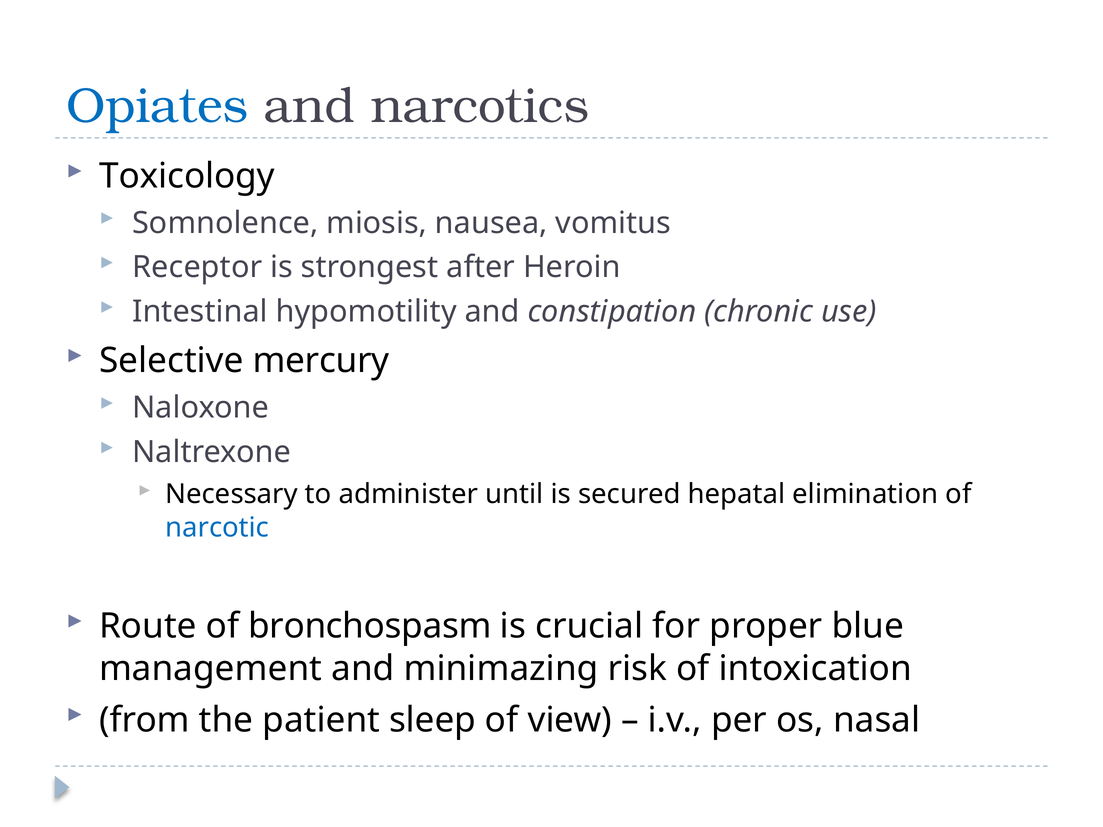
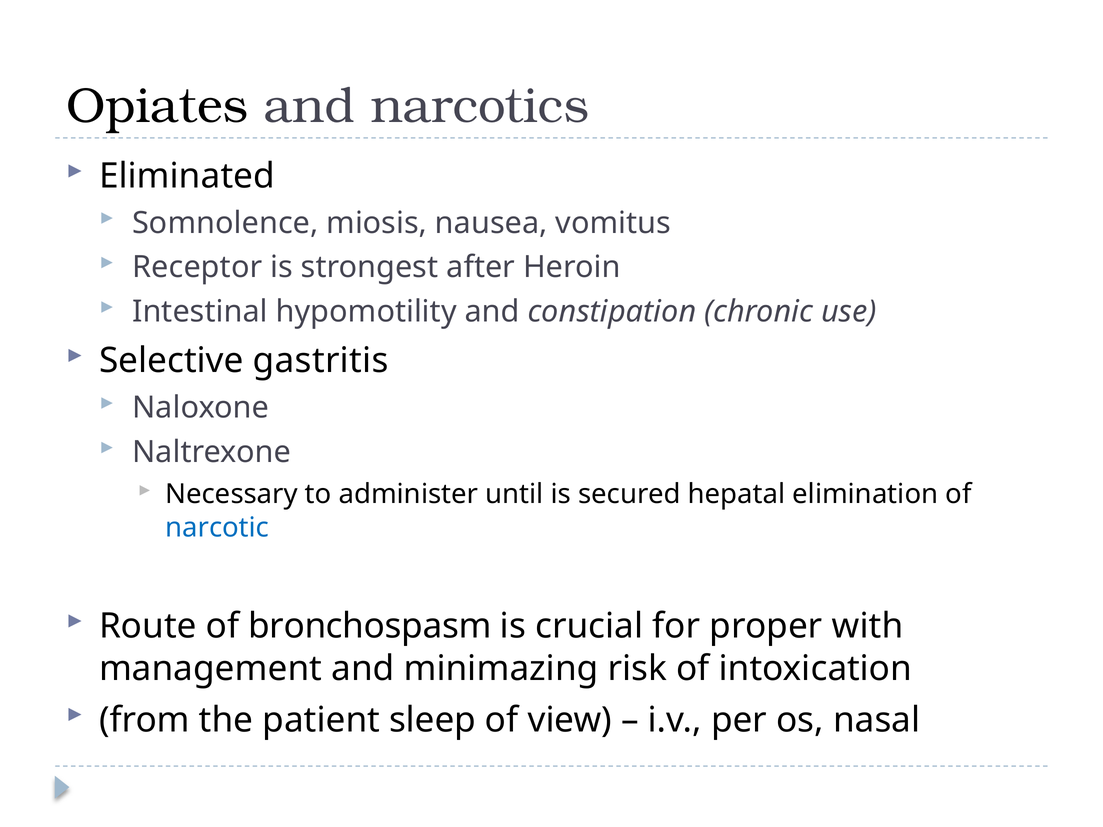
Opiates colour: blue -> black (157, 106)
Toxicology: Toxicology -> Eliminated (187, 176)
mercury: mercury -> gastritis (321, 361)
blue: blue -> with (868, 627)
